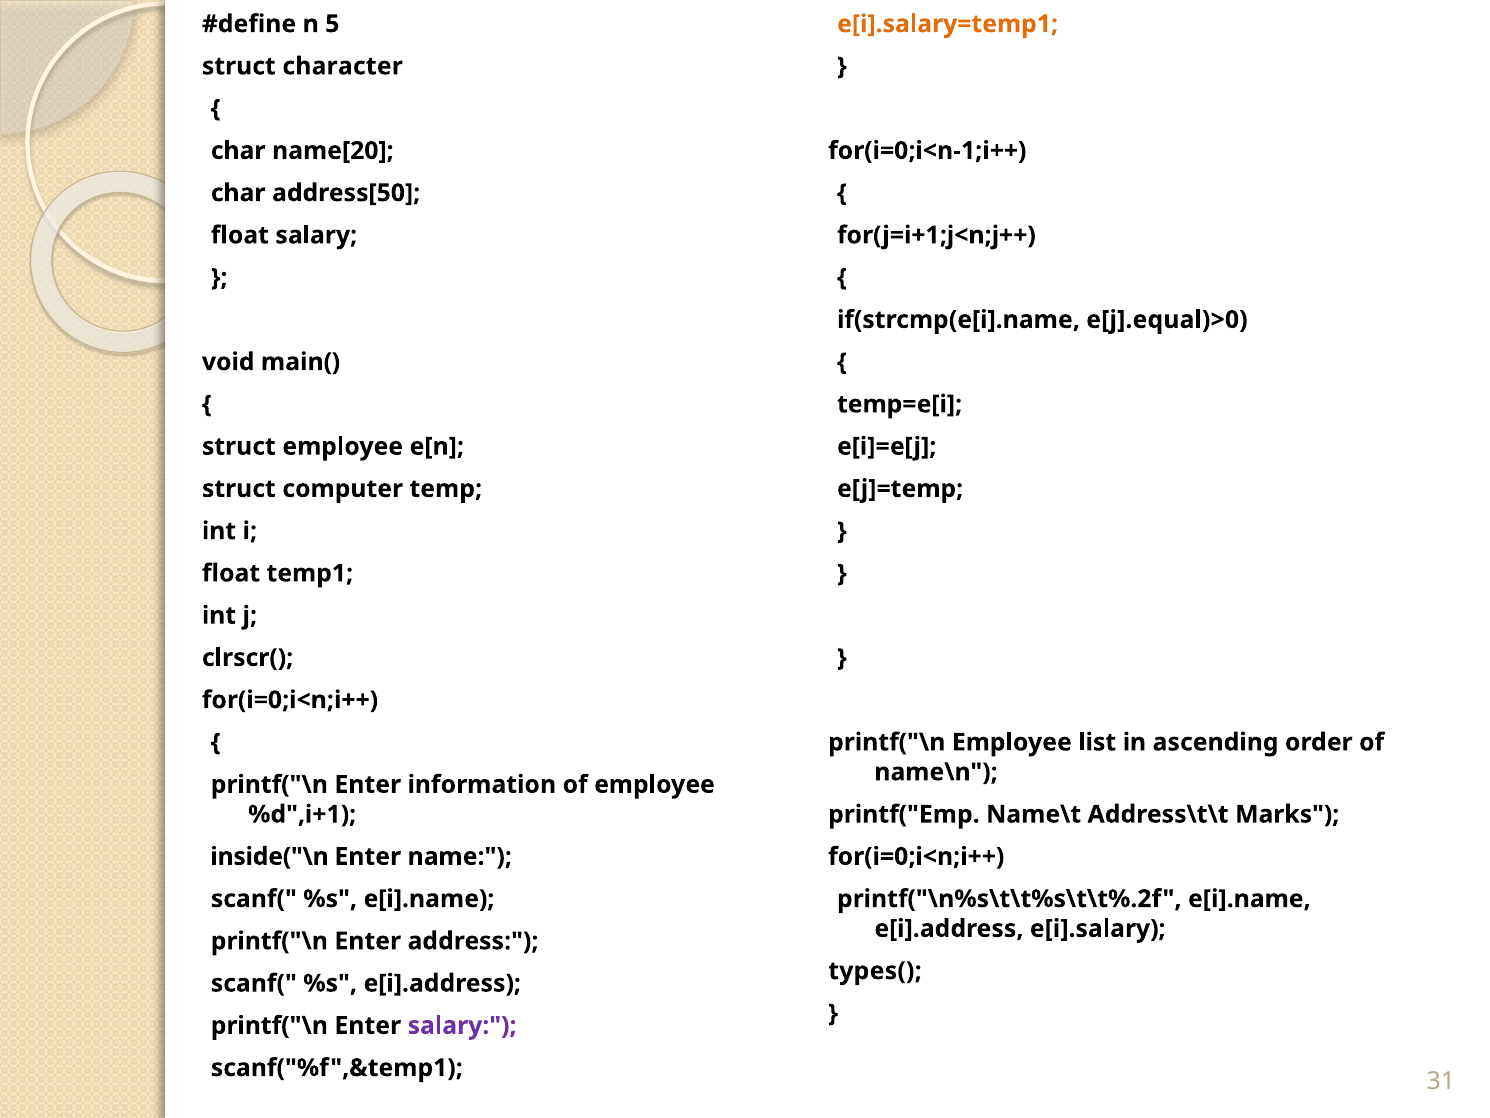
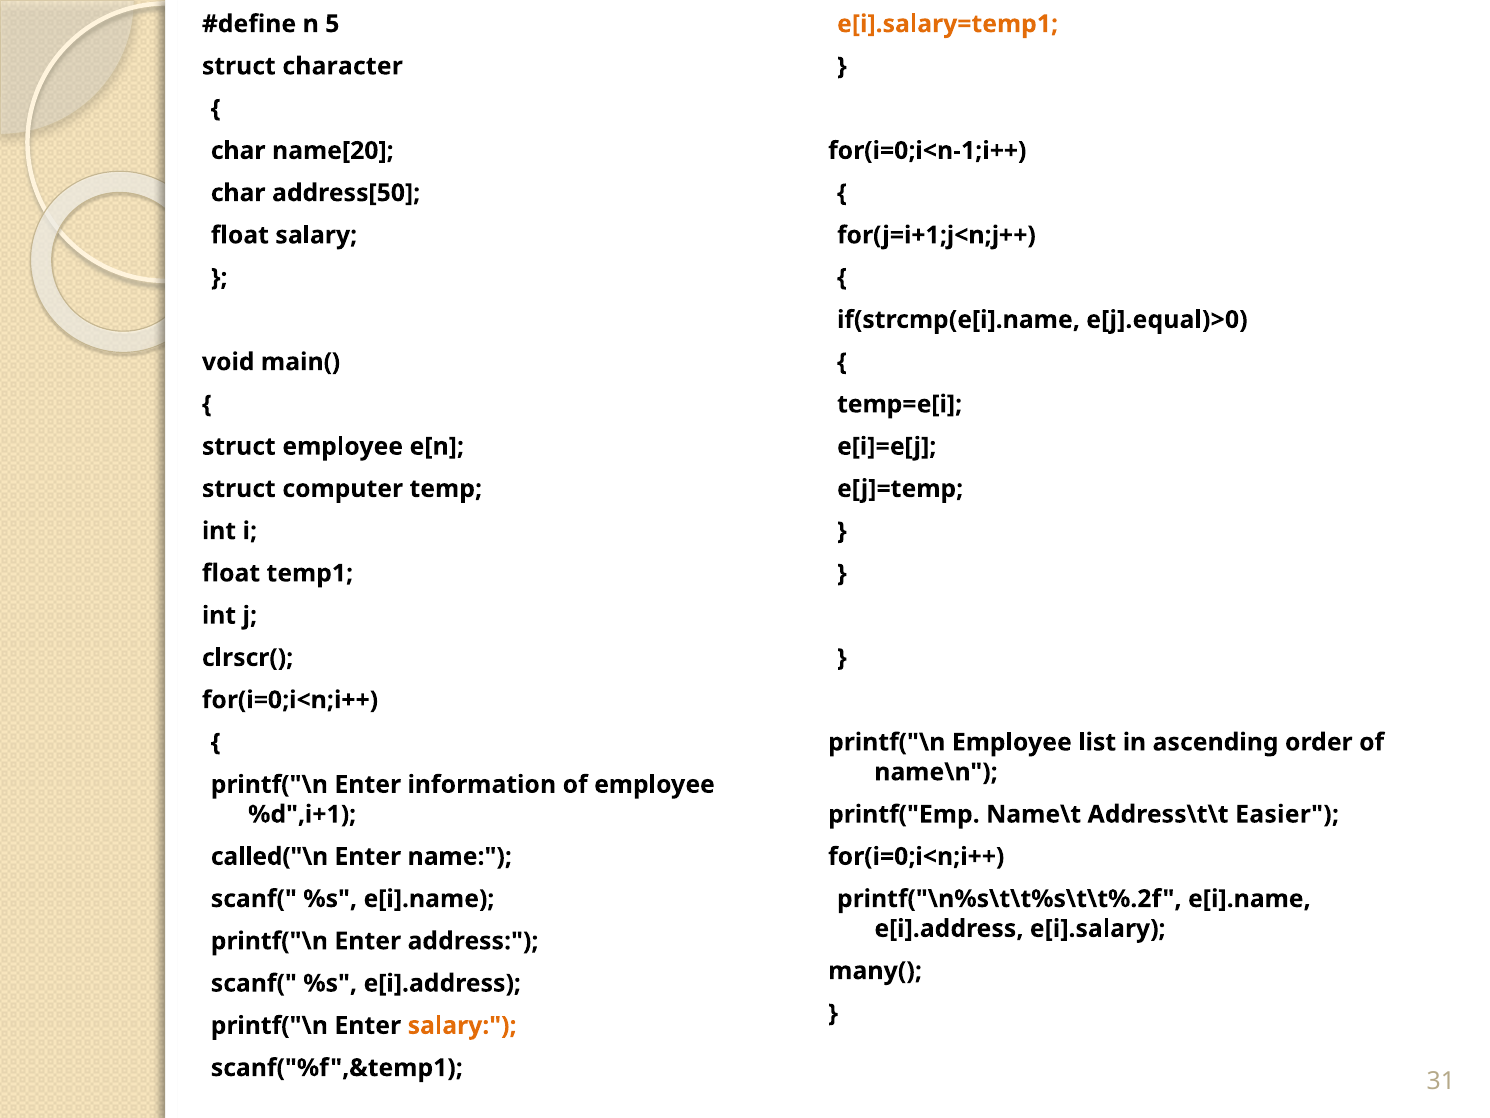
Marks: Marks -> Easier (1287, 814)
inside("\n: inside("\n -> called("\n (270, 856)
types(: types( -> many( (875, 971)
salary colour: purple -> orange (462, 1025)
